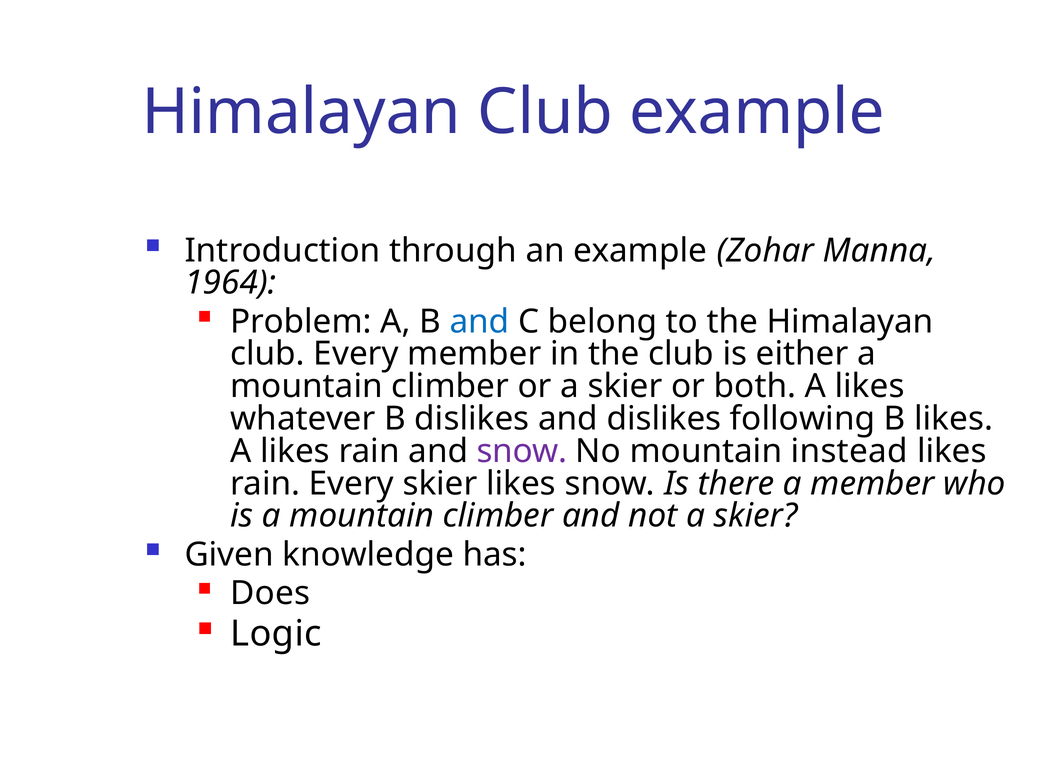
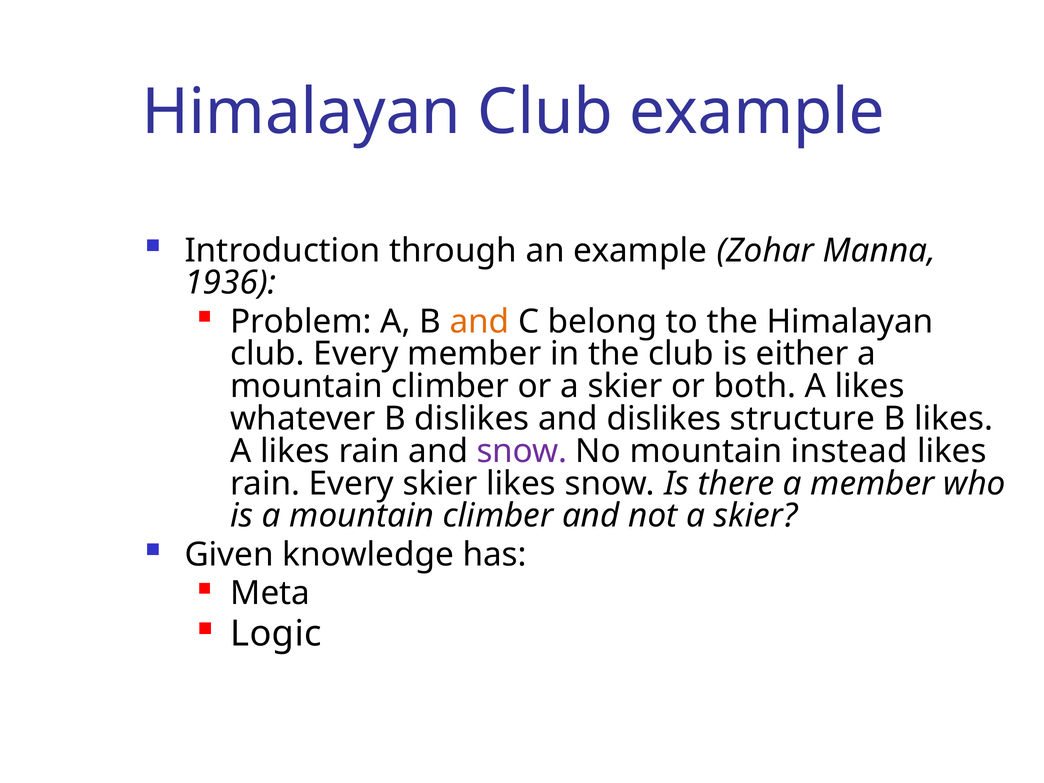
1964: 1964 -> 1936 (230, 283)
and colour: blue -> orange (480, 322)
following: following -> structure (803, 419)
Does: Does -> Meta (270, 593)
